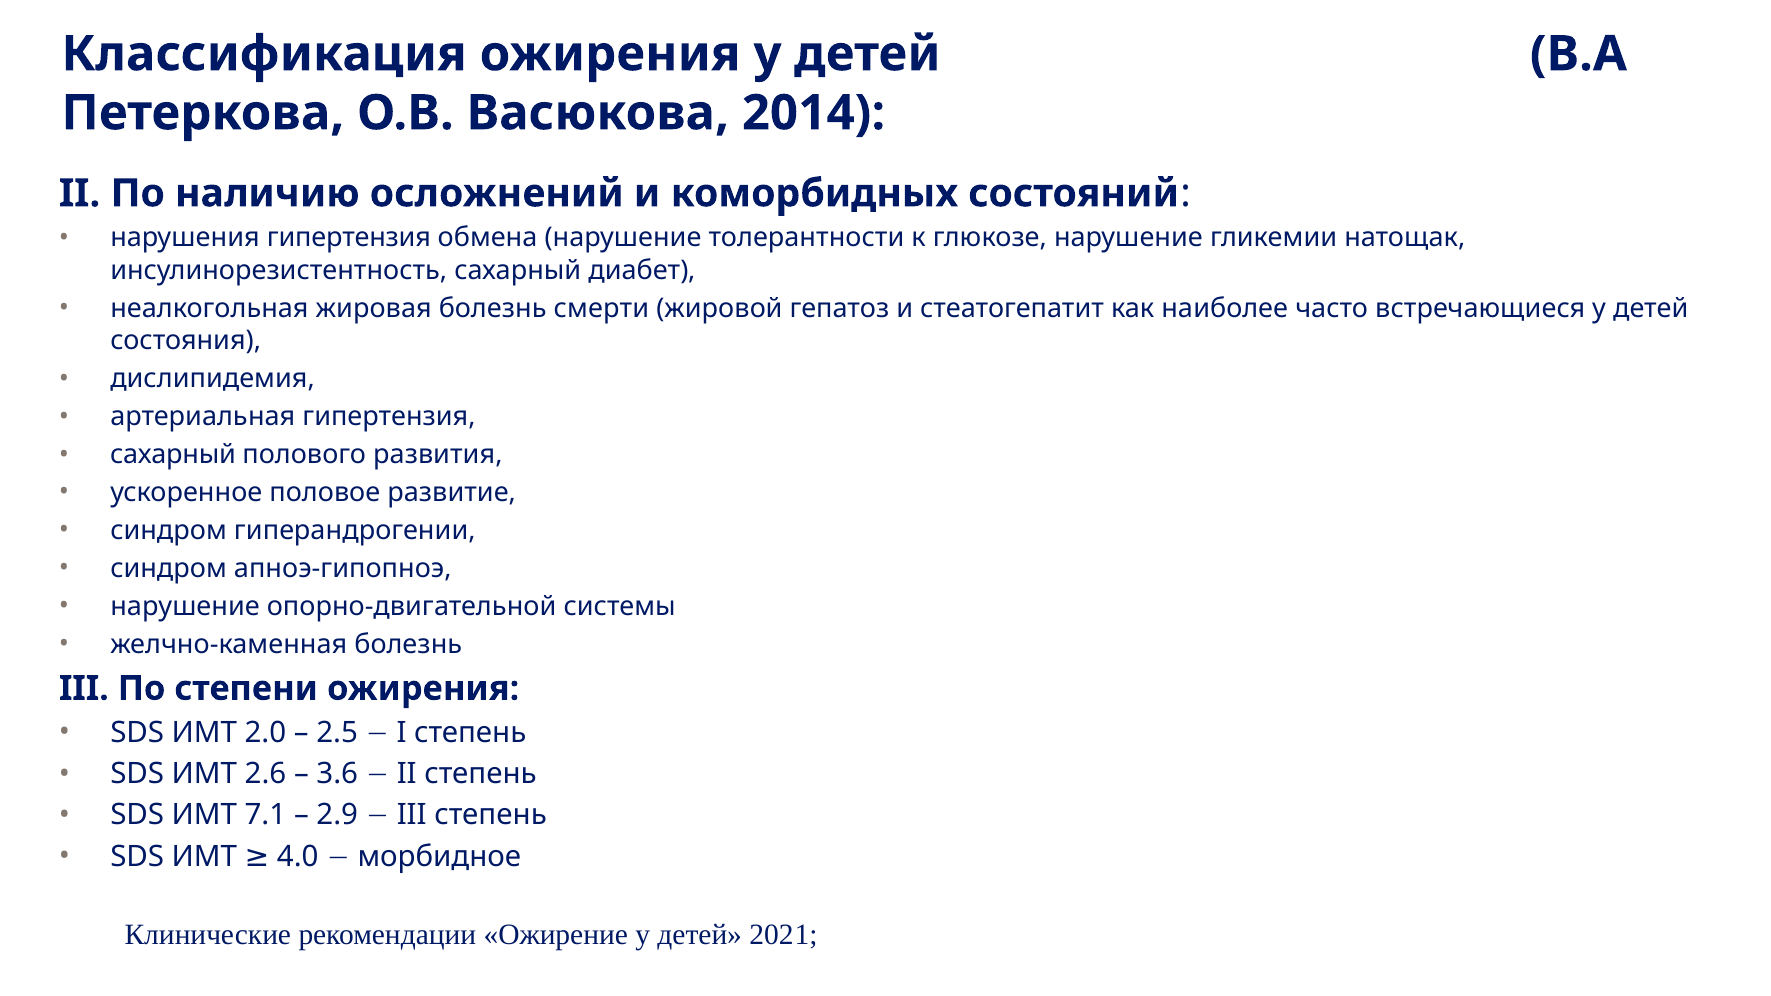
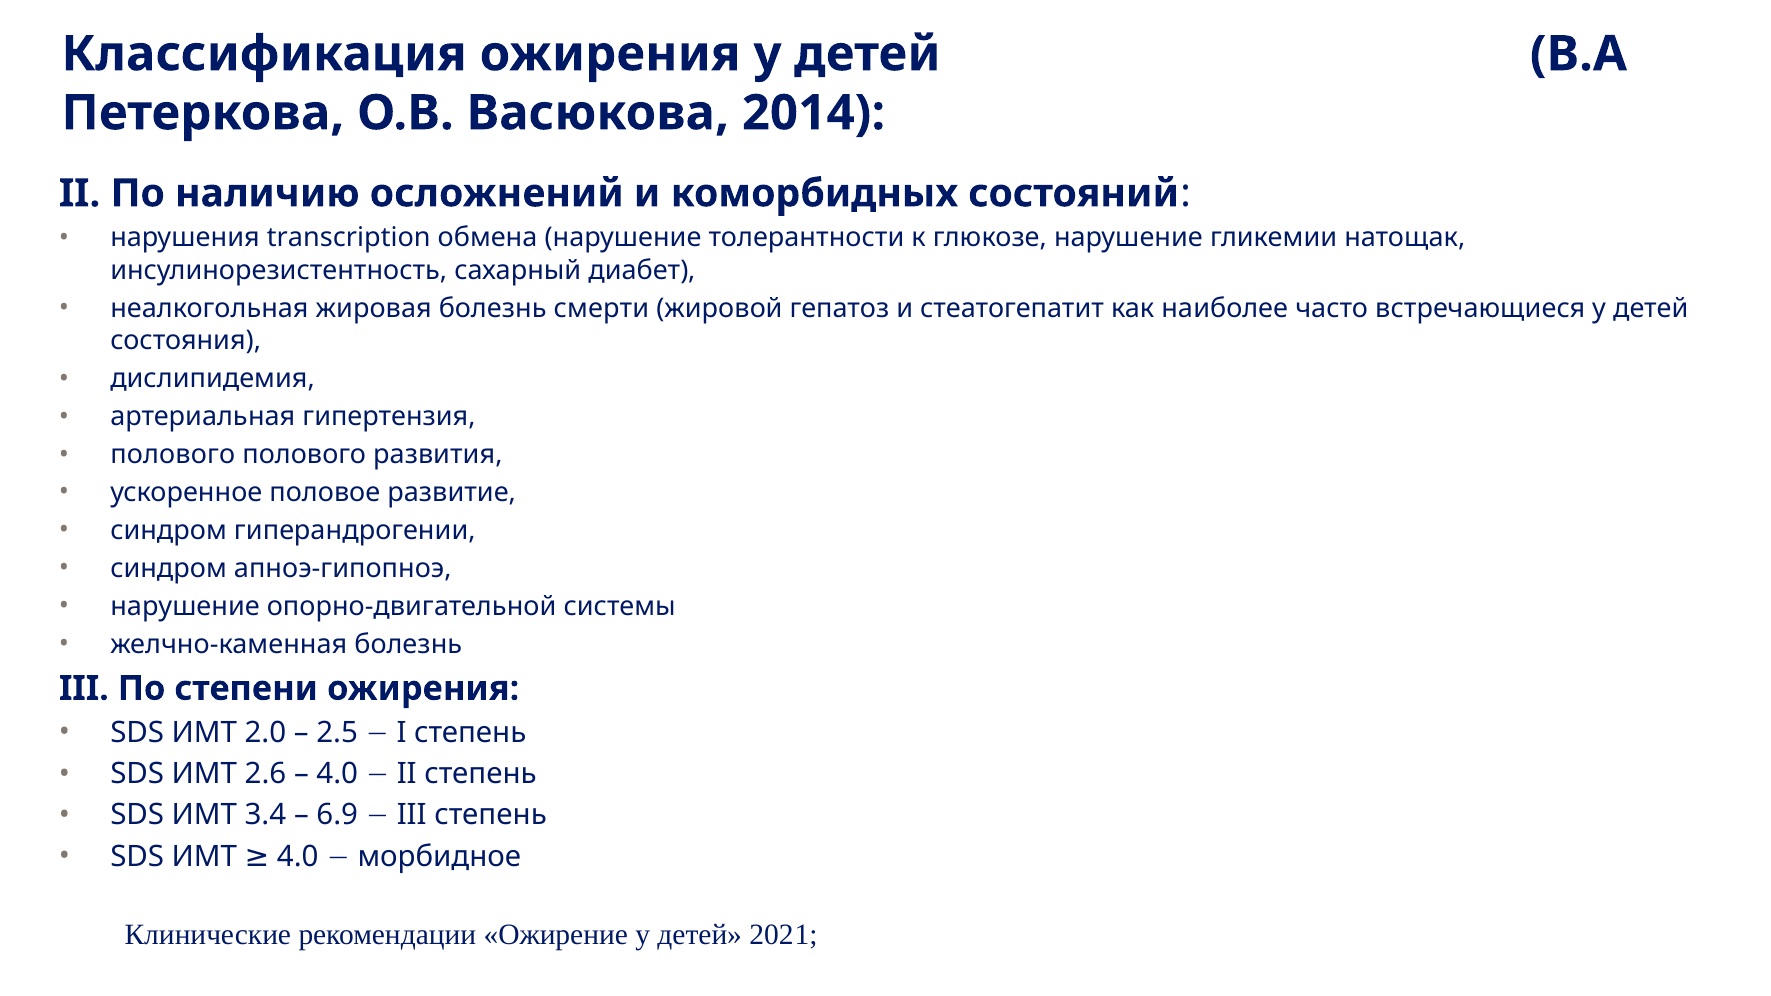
нарушения гипертензия: гипертензия -> transcription (349, 238)
сахарный: сахарный -> полового (173, 455)
3.6: 3.6 -> 4.0 (337, 774)
7.1: 7.1 -> 3.4 (265, 815)
2.9: 2.9 -> 6.9 (337, 815)
